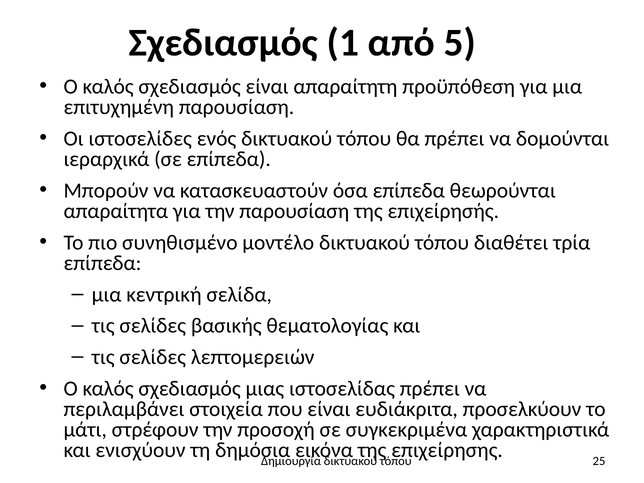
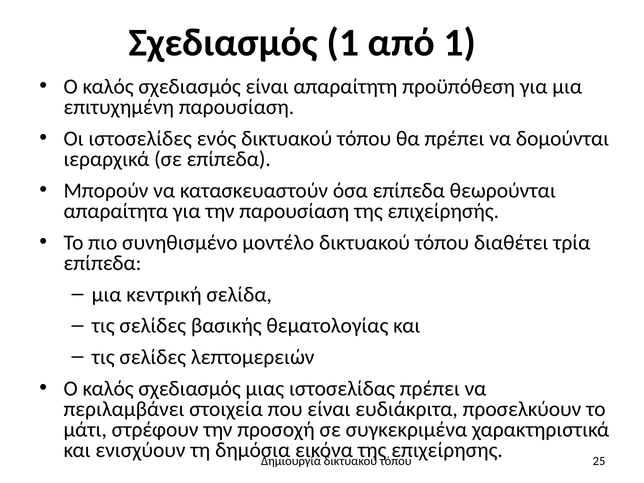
από 5: 5 -> 1 (460, 43)
